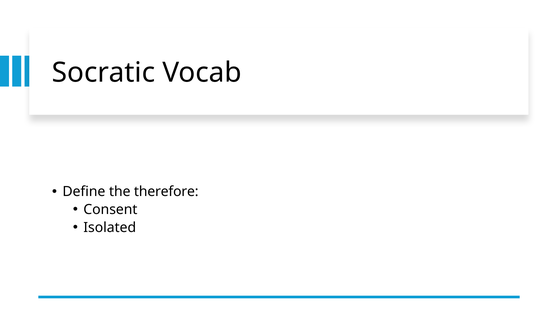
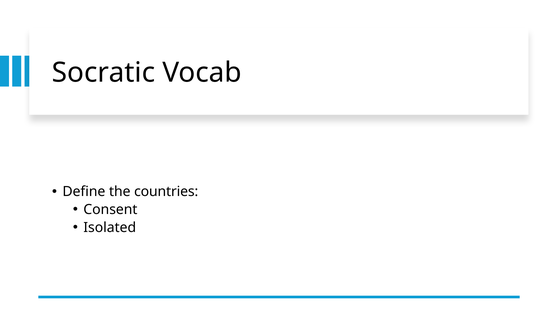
therefore: therefore -> countries (166, 192)
